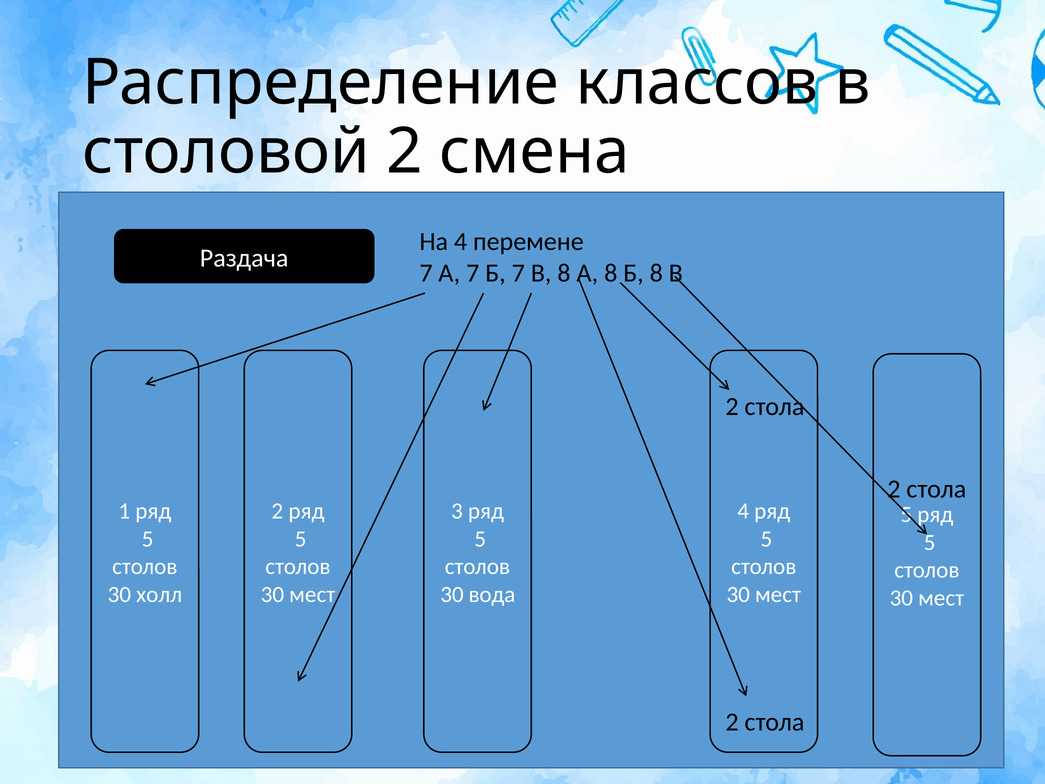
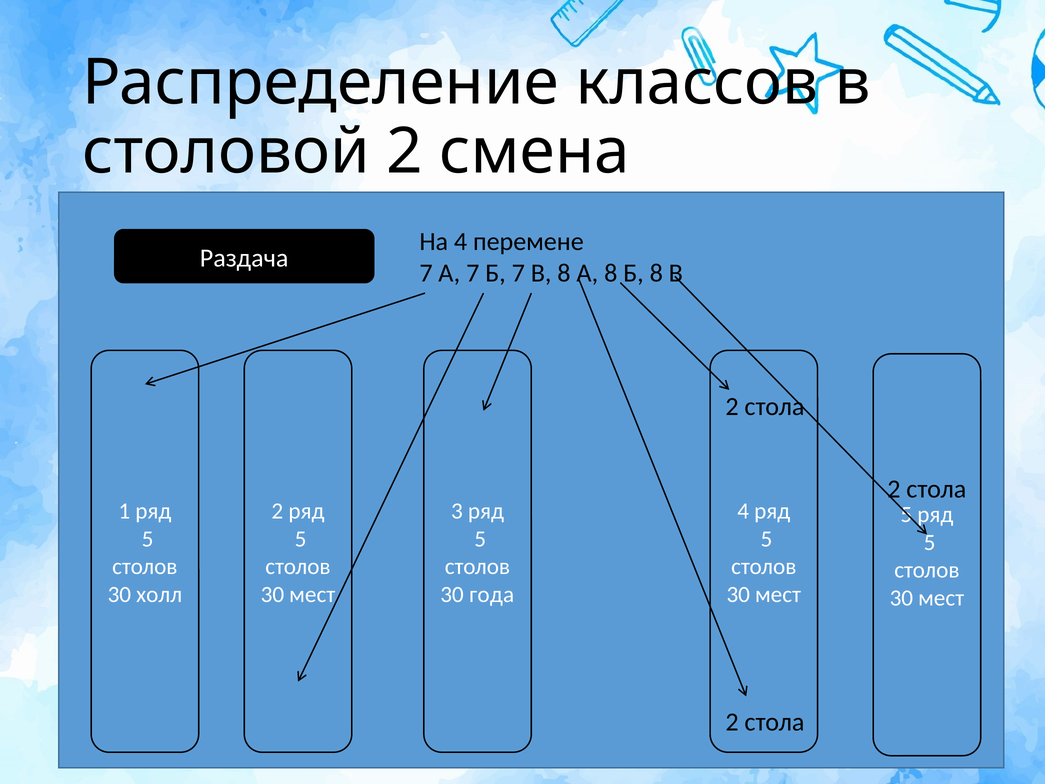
вода: вода -> года (492, 594)
